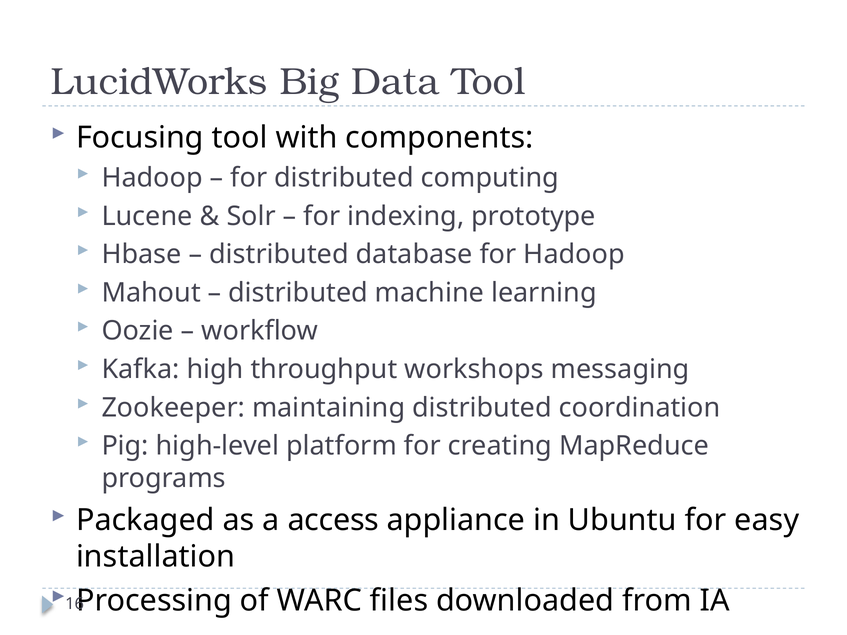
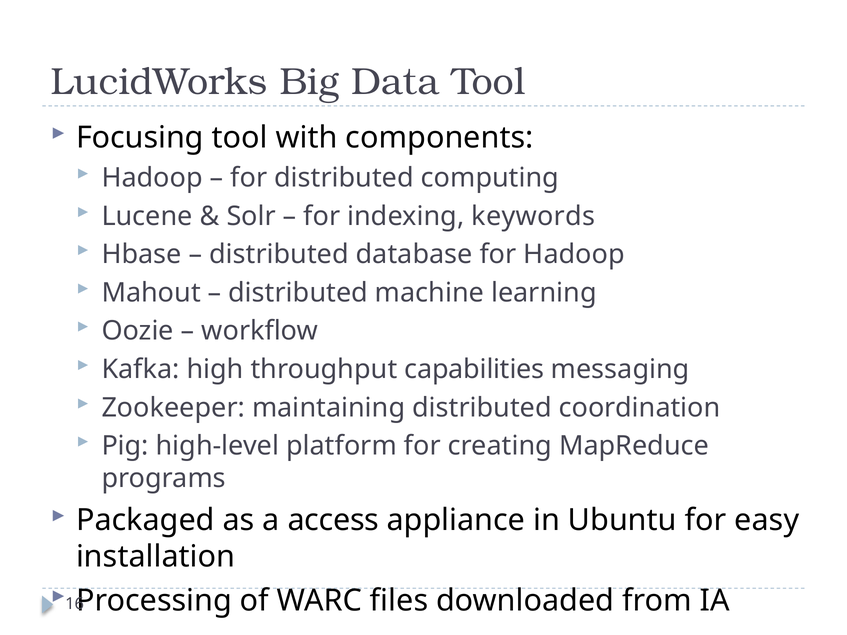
prototype: prototype -> keywords (533, 216)
workshops: workshops -> capabilities (474, 369)
